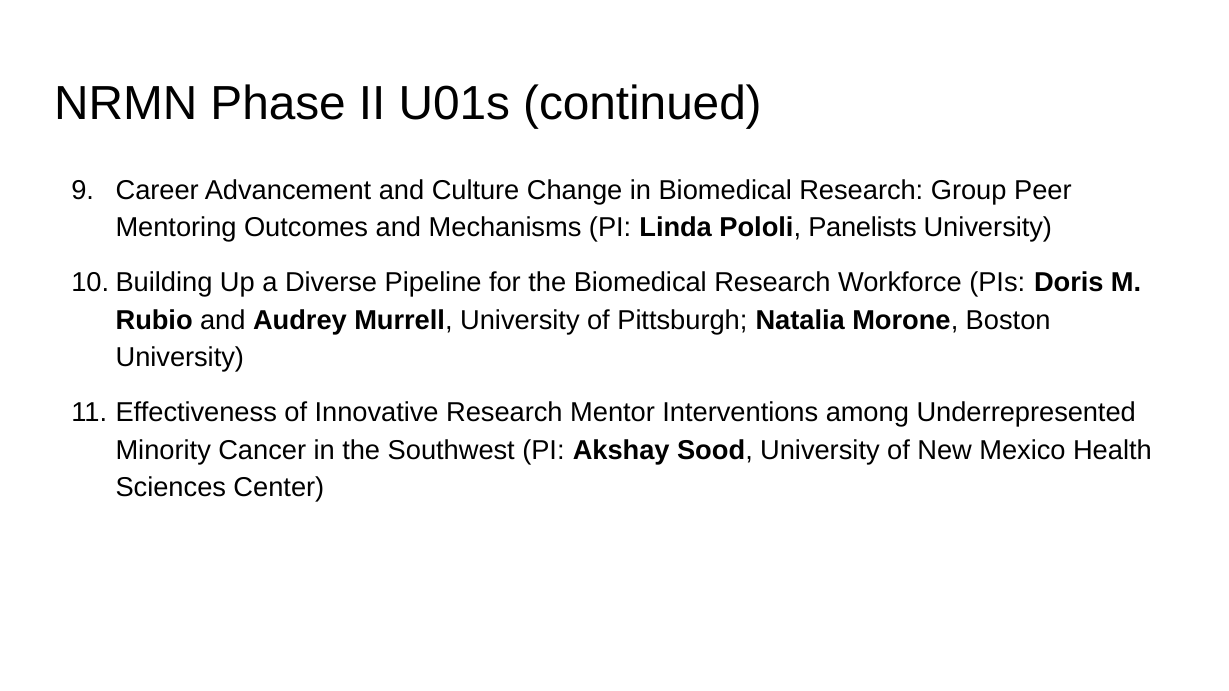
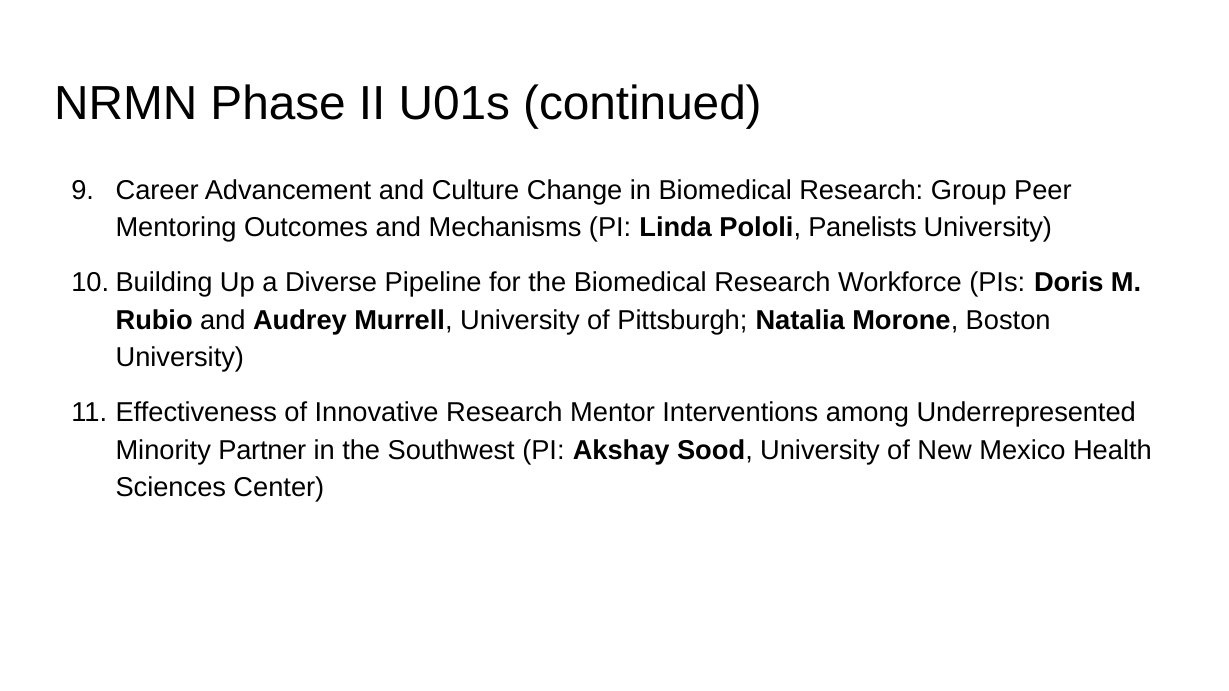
Cancer: Cancer -> Partner (262, 450)
